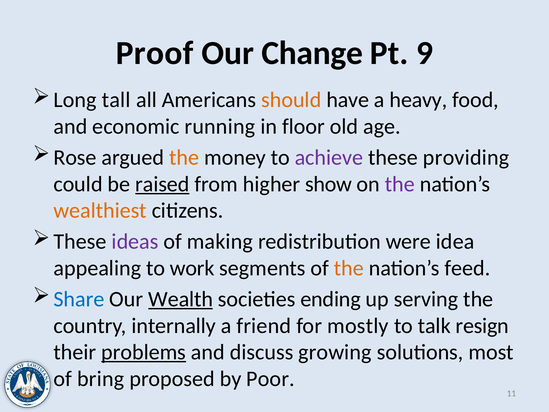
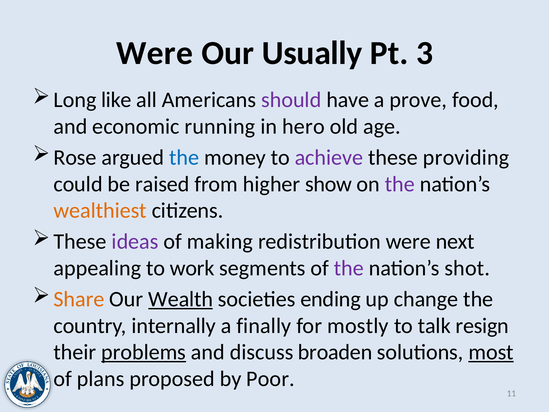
Proof: Proof -> Were (155, 53)
Change: Change -> Usually (312, 53)
9: 9 -> 3 (425, 53)
tall: tall -> like (116, 100)
should colour: orange -> purple (291, 100)
heavy: heavy -> prove (418, 100)
floor: floor -> hero (303, 126)
the colour: orange -> blue (184, 157)
raised underline: present -> none (162, 184)
idea: idea -> next (455, 241)
the colour: orange -> purple (349, 268)
feed: feed -> shot (467, 268)
Share colour: blue -> orange (79, 299)
serving: serving -> change (426, 299)
friend: friend -> finally (264, 326)
growing: growing -> broaden (335, 352)
most underline: none -> present (491, 352)
bring: bring -> plans (101, 379)
